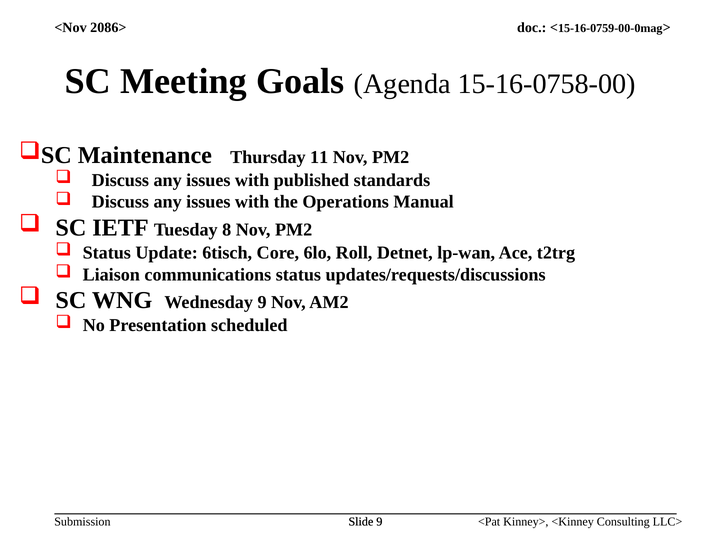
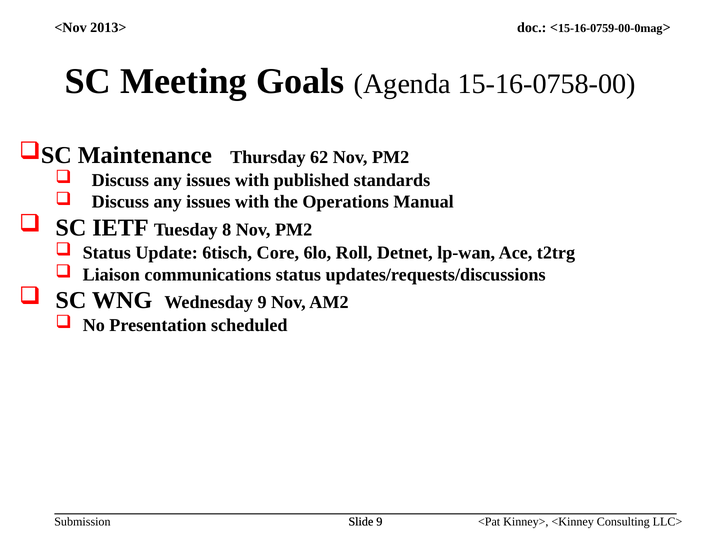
2086>: 2086> -> 2013> (108, 28)
11: 11 -> 62 (319, 157)
